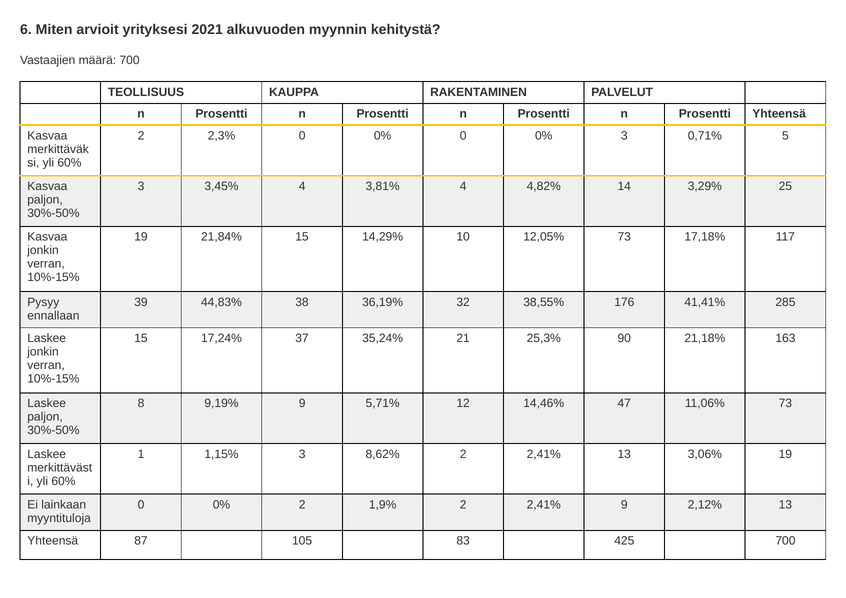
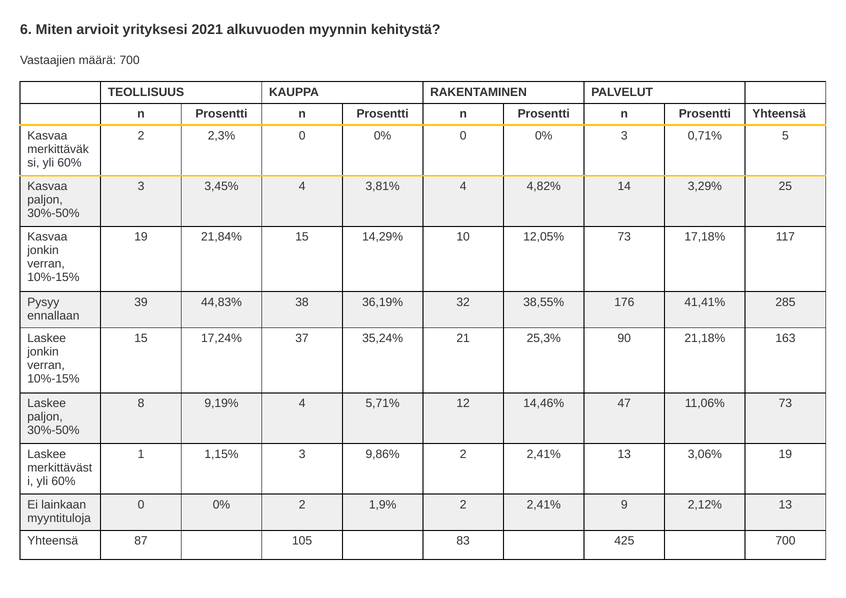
9,19% 9: 9 -> 4 (302, 404)
8,62%: 8,62% -> 9,86% (383, 454)
